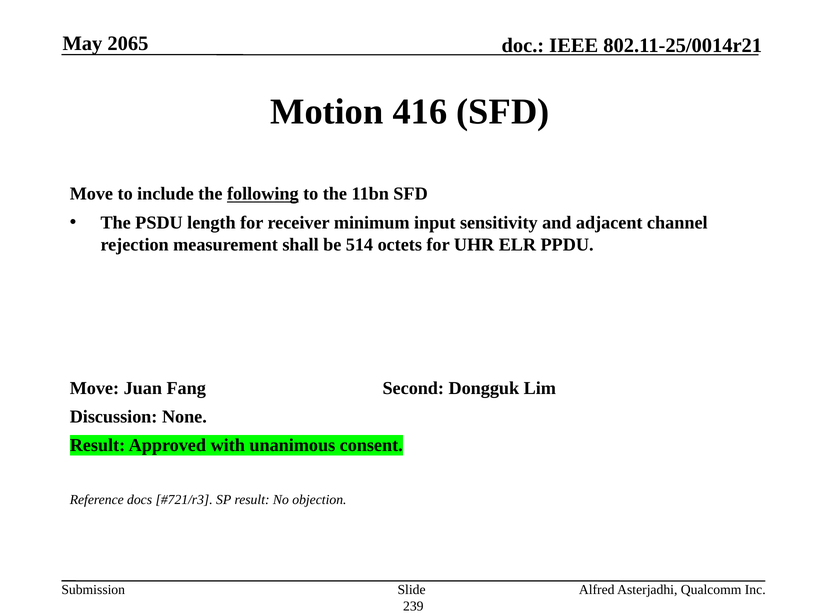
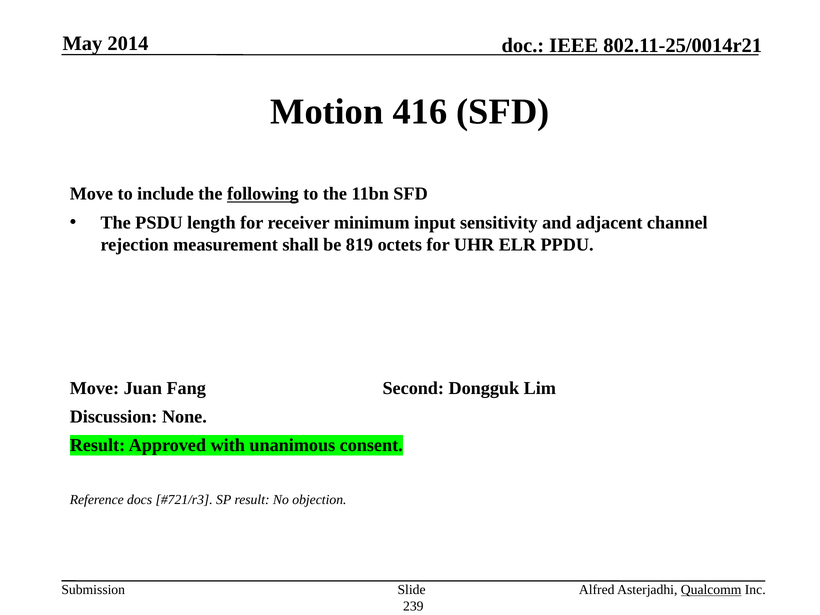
2065: 2065 -> 2014 (128, 43)
514: 514 -> 819 (359, 245)
Qualcomm underline: none -> present (711, 590)
